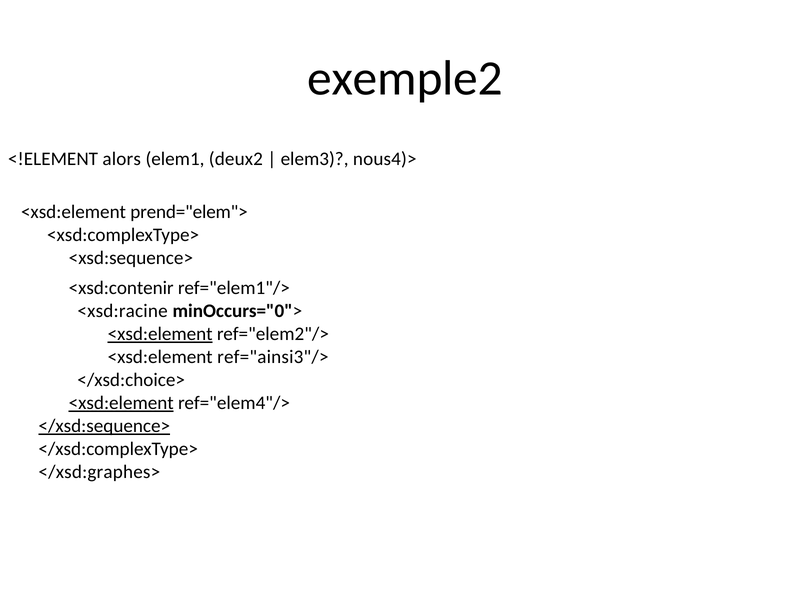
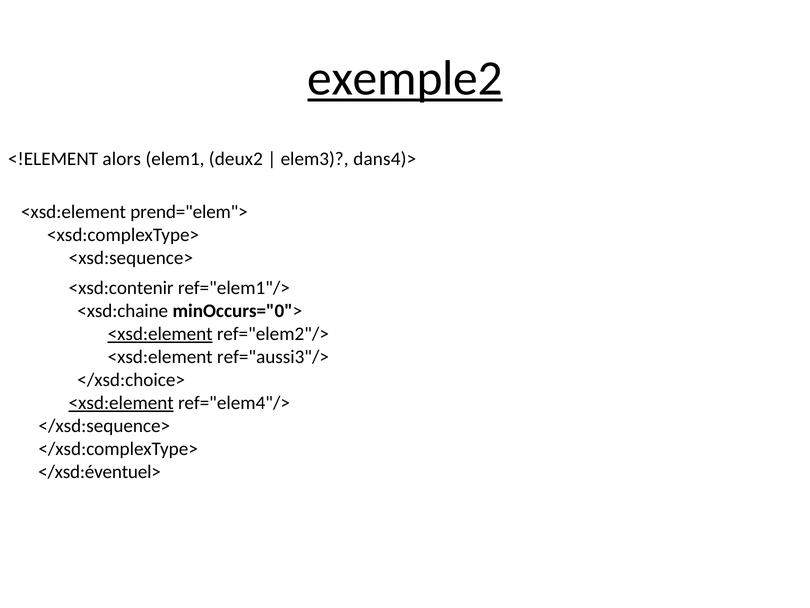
exemple2 underline: none -> present (405, 78)
nous4)>: nous4)> -> dans4)> (385, 159)
<xsd:racine: <xsd:racine -> <xsd:chaine (123, 311)
ref="ainsi3"/>: ref="ainsi3"/> -> ref="aussi3"/> (273, 357)
</xsd:sequence> underline: present -> none (104, 426)
</xsd:graphes>: </xsd:graphes> -> </xsd:éventuel> (100, 472)
